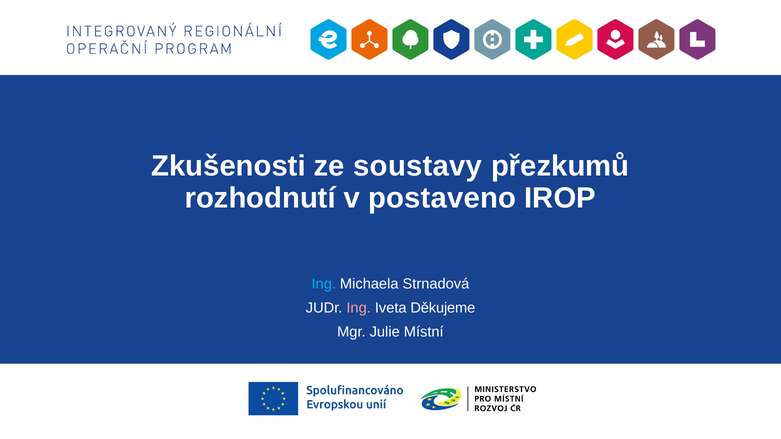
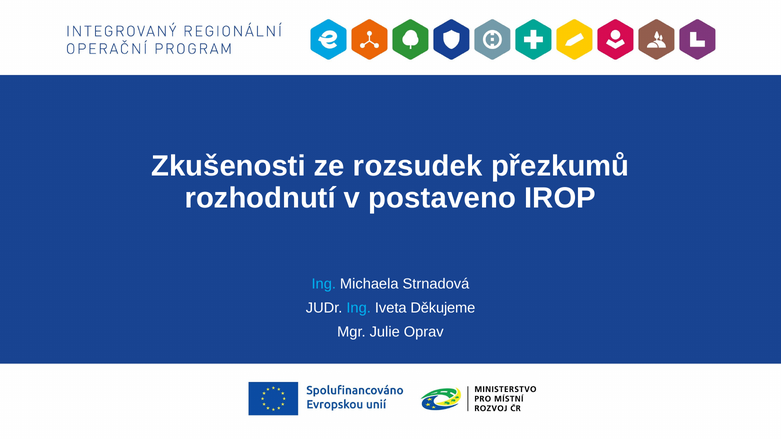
soustavy: soustavy -> rozsudek (418, 166)
Ing colour: pink -> light blue (359, 308)
Místní: Místní -> Oprav (424, 332)
